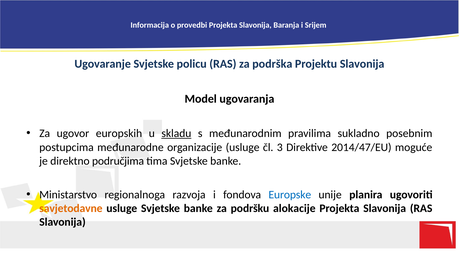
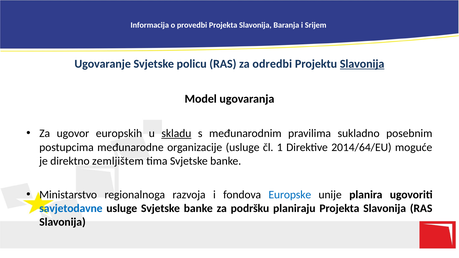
podrška: podrška -> odredbi (272, 64)
Slavonija underline: none -> present (362, 64)
3: 3 -> 1 (280, 147)
2014/47/EU: 2014/47/EU -> 2014/64/EU (361, 147)
područjima: područjima -> zemljištem (118, 161)
savjetodavne colour: orange -> blue (71, 209)
alokacije: alokacije -> planiraju (294, 209)
